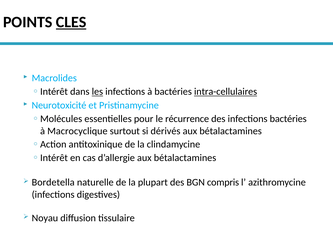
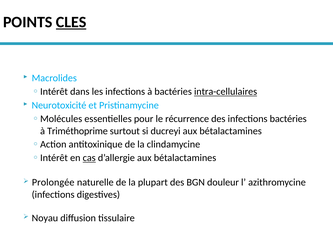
les underline: present -> none (97, 92)
Macrocyclique: Macrocyclique -> Triméthoprime (77, 131)
dérivés: dérivés -> ducreyi (166, 131)
cas underline: none -> present (89, 158)
Bordetella: Bordetella -> Prolongée (53, 182)
compris: compris -> douleur (223, 182)
